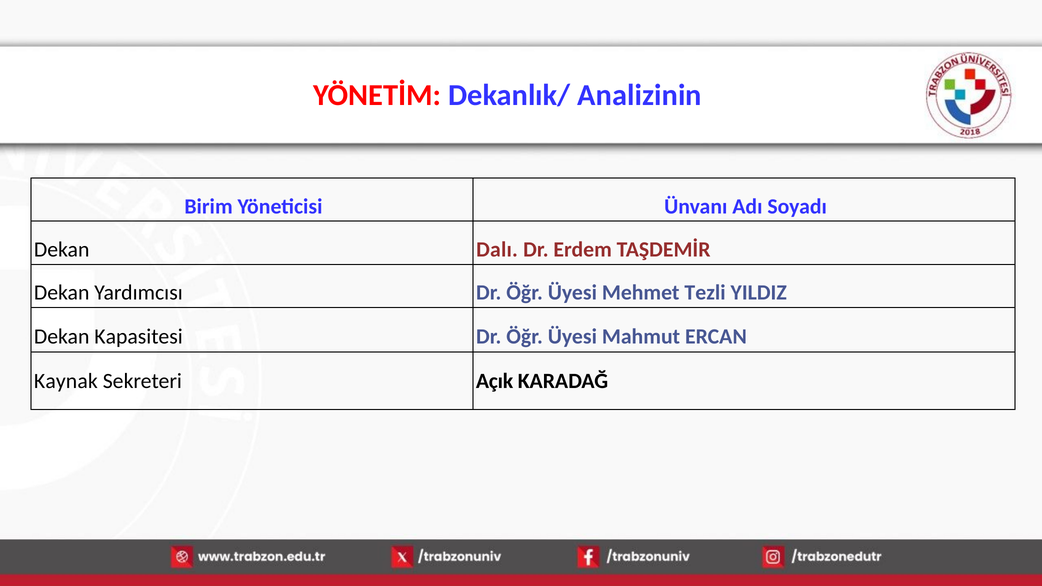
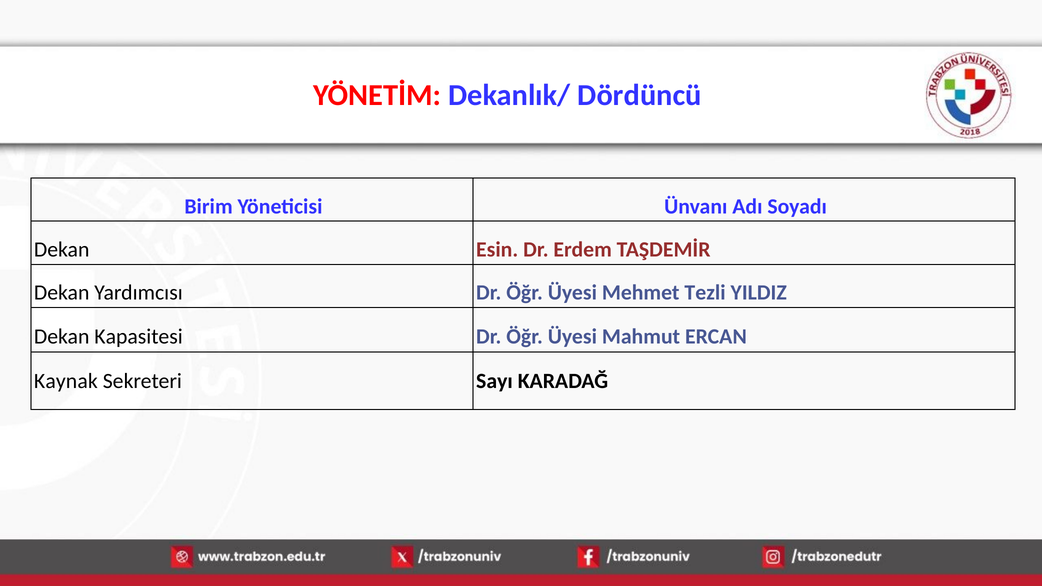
Analizinin: Analizinin -> Dördüncü (640, 95)
Dalı: Dalı -> Esin (497, 250)
Açık: Açık -> Sayı (494, 381)
